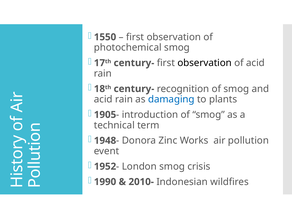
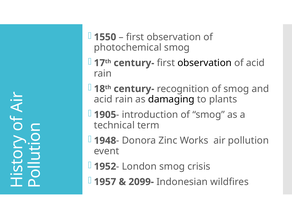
damaging colour: blue -> black (171, 99)
1990: 1990 -> 1957 (105, 182)
2010-: 2010- -> 2099- (141, 182)
